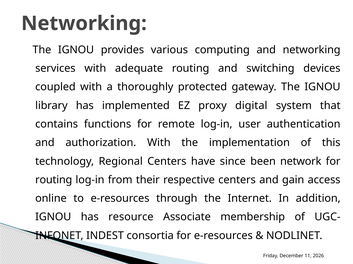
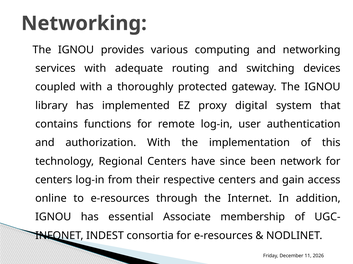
routing: routing -> centers (54, 180)
resource: resource -> essential (131, 218)
